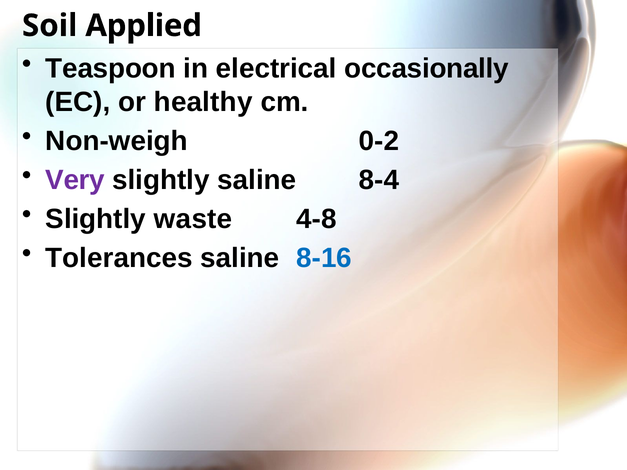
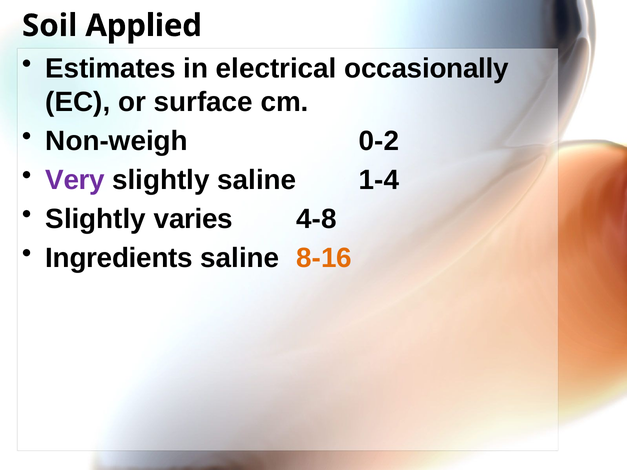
Teaspoon: Teaspoon -> Estimates (111, 69)
healthy: healthy -> surface (203, 102)
8-4: 8-4 -> 1-4 (379, 180)
waste: waste -> varies (193, 219)
Tolerances: Tolerances -> Ingredients (119, 258)
8-16 colour: blue -> orange (324, 258)
